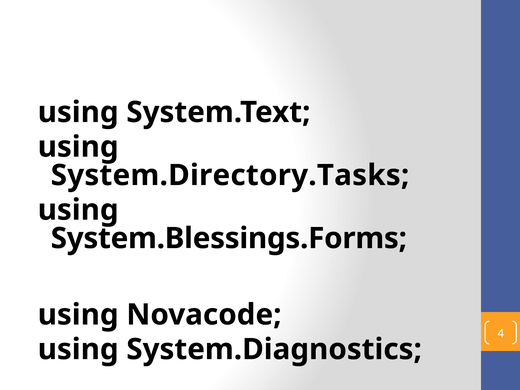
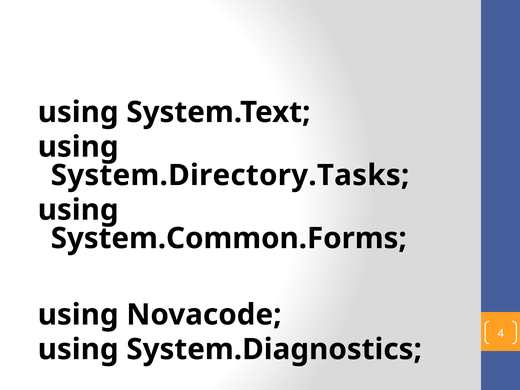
System.Blessings.Forms: System.Blessings.Forms -> System.Common.Forms (229, 238)
